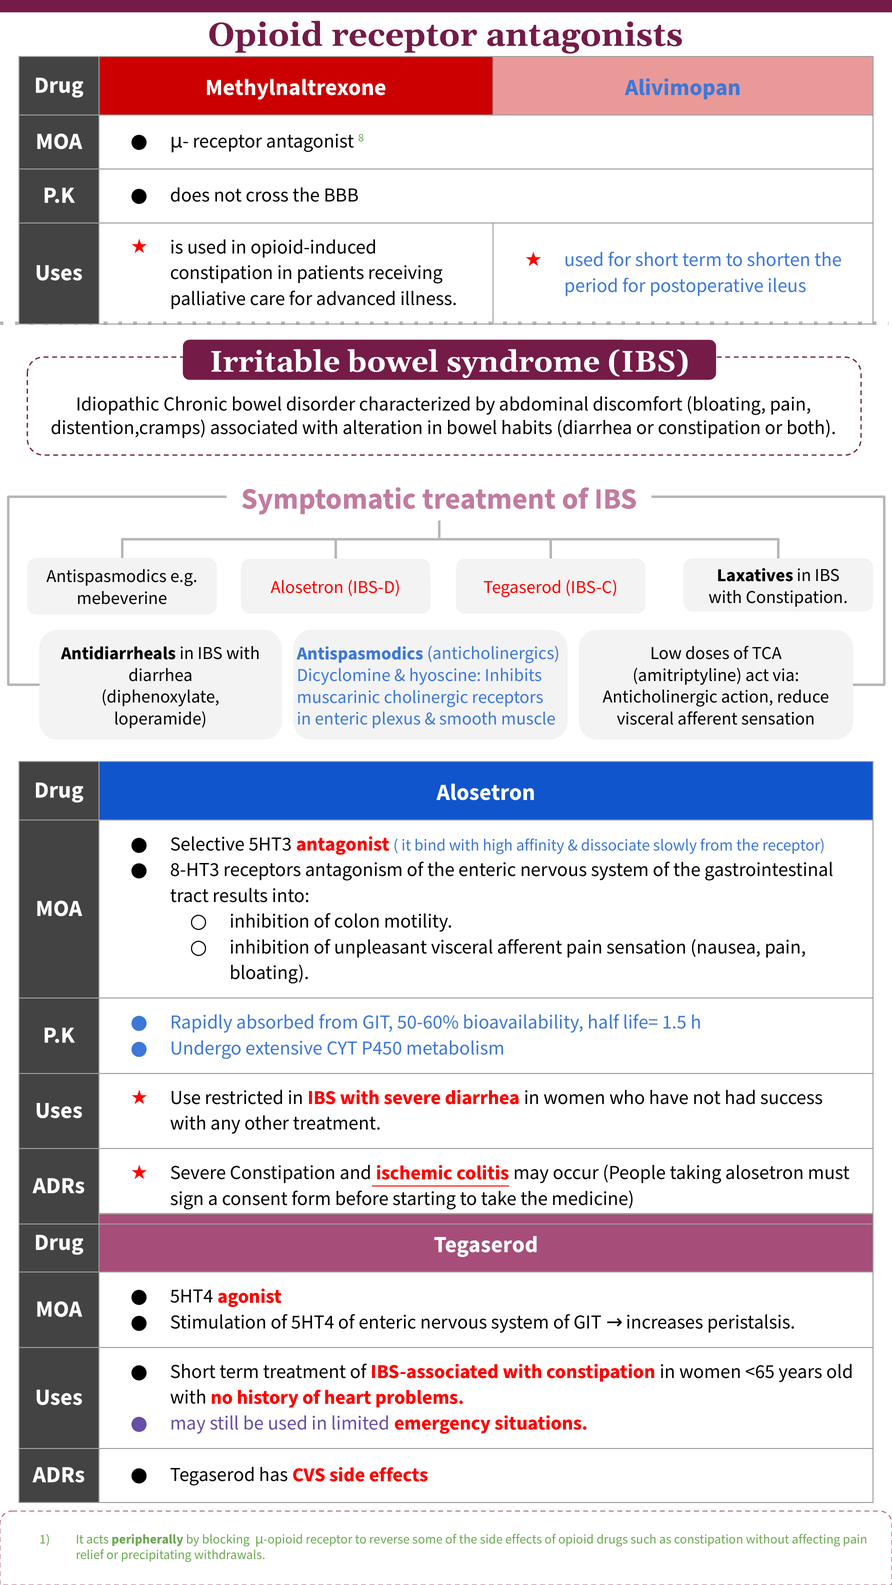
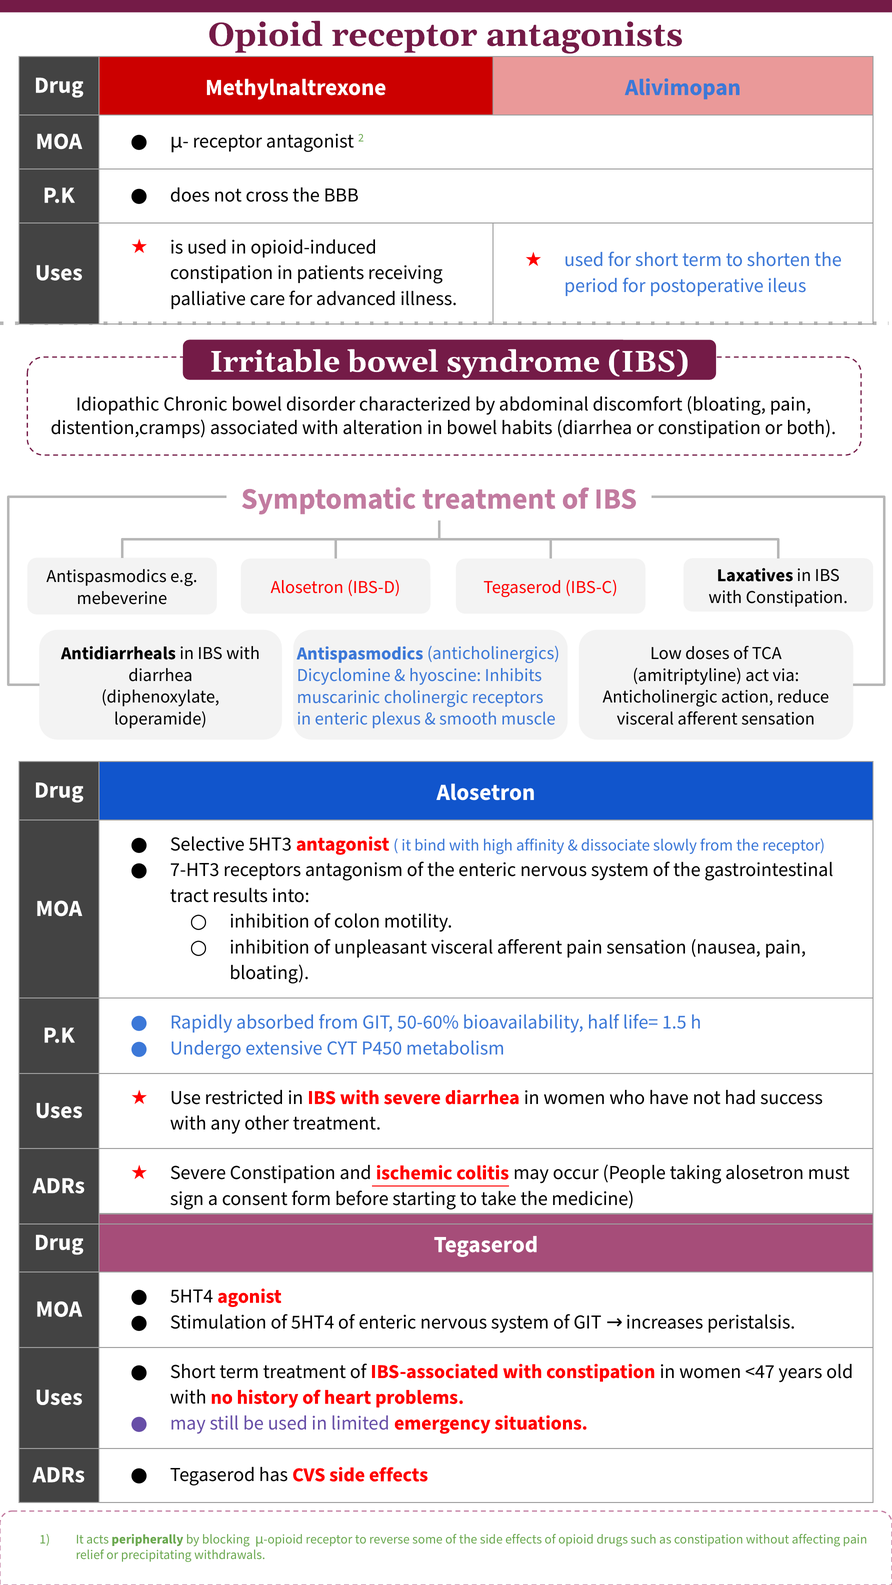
8: 8 -> 2 (361, 138)
8-HT3: 8-HT3 -> 7-HT3 (195, 870)
<65: <65 -> <47 (760, 1372)
